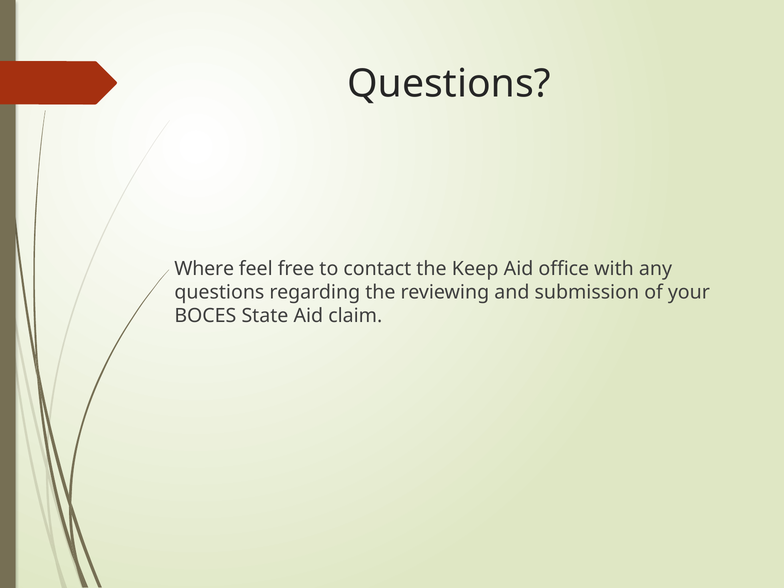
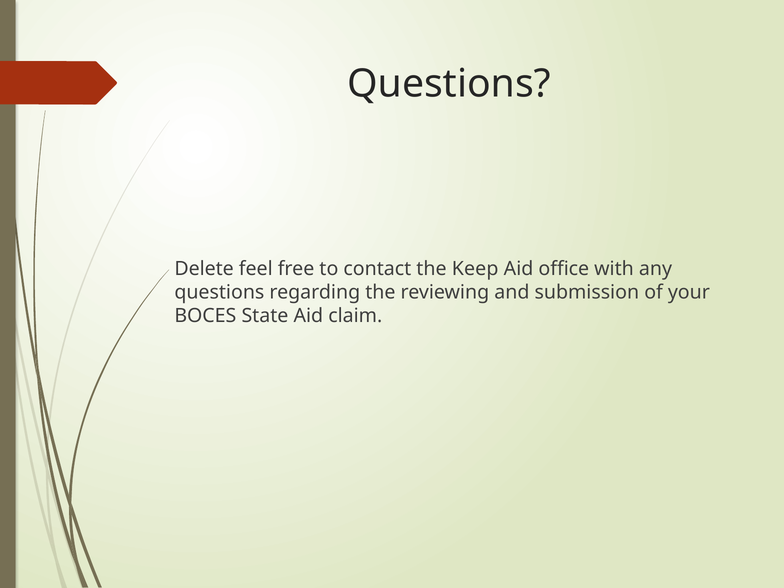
Where: Where -> Delete (204, 269)
